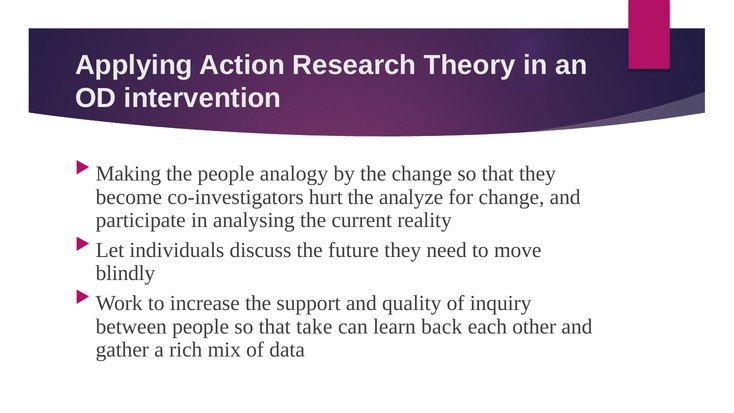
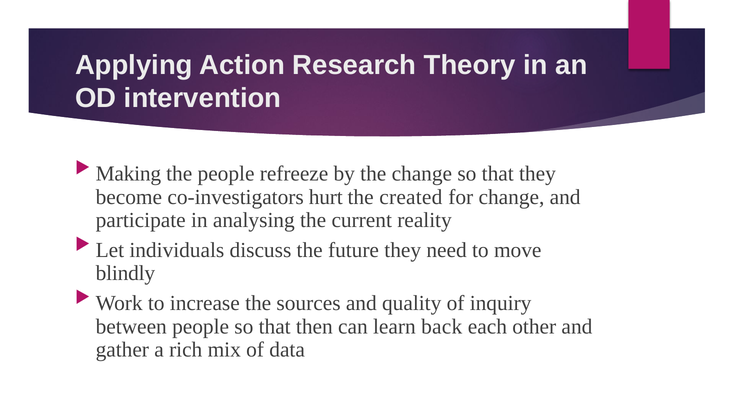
analogy: analogy -> refreeze (294, 174)
analyze: analyze -> created (411, 197)
support: support -> sources (309, 303)
take: take -> then (314, 326)
